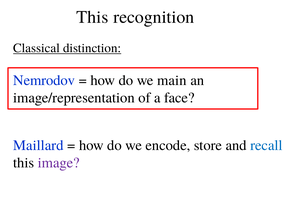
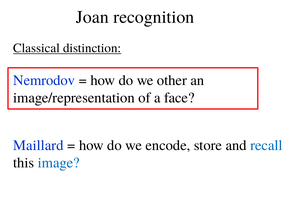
This: This -> Joan (92, 17)
main: main -> other (172, 80)
image colour: purple -> blue (59, 163)
